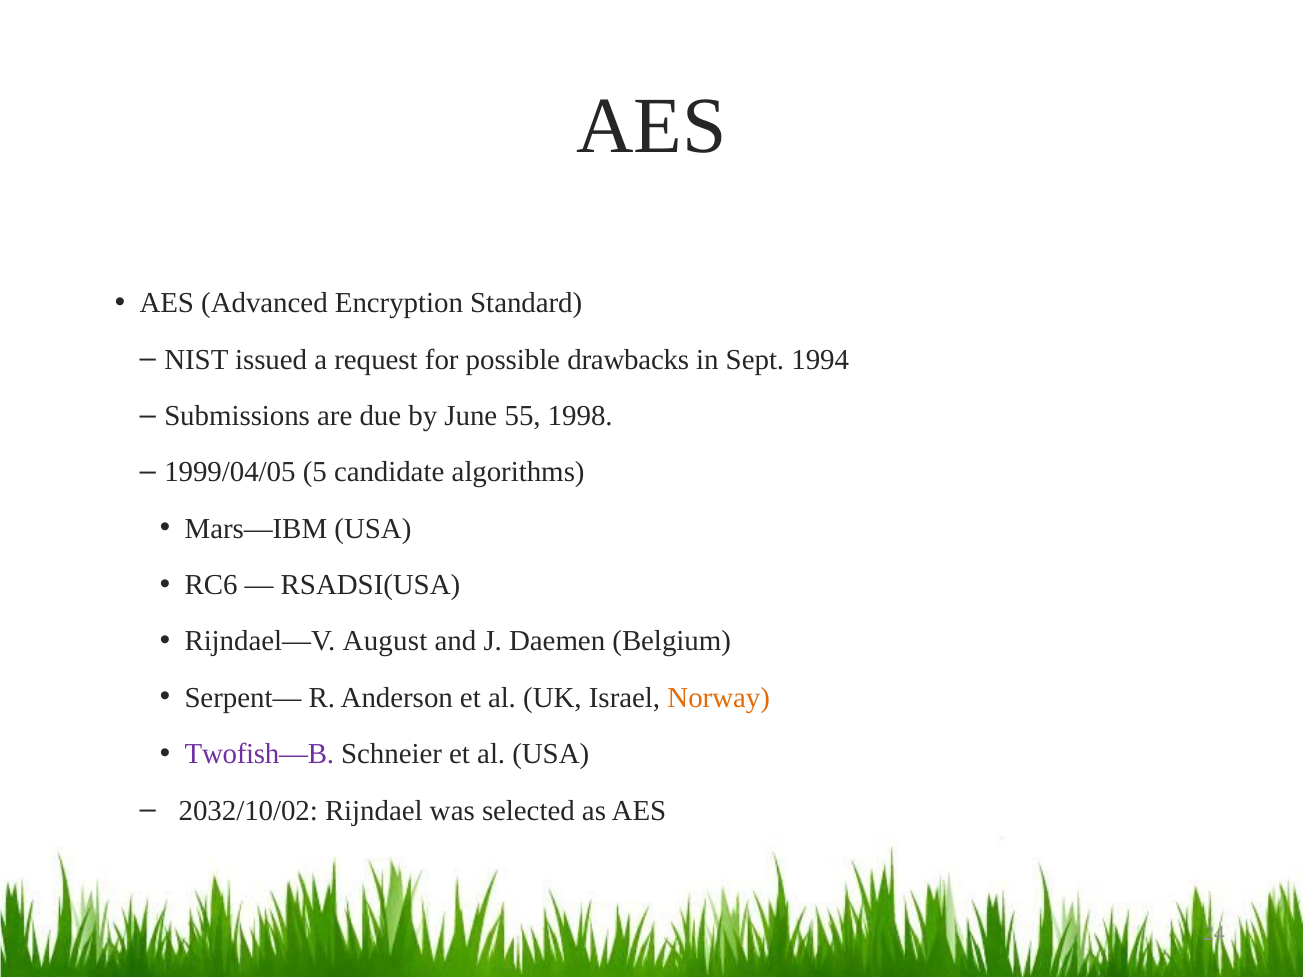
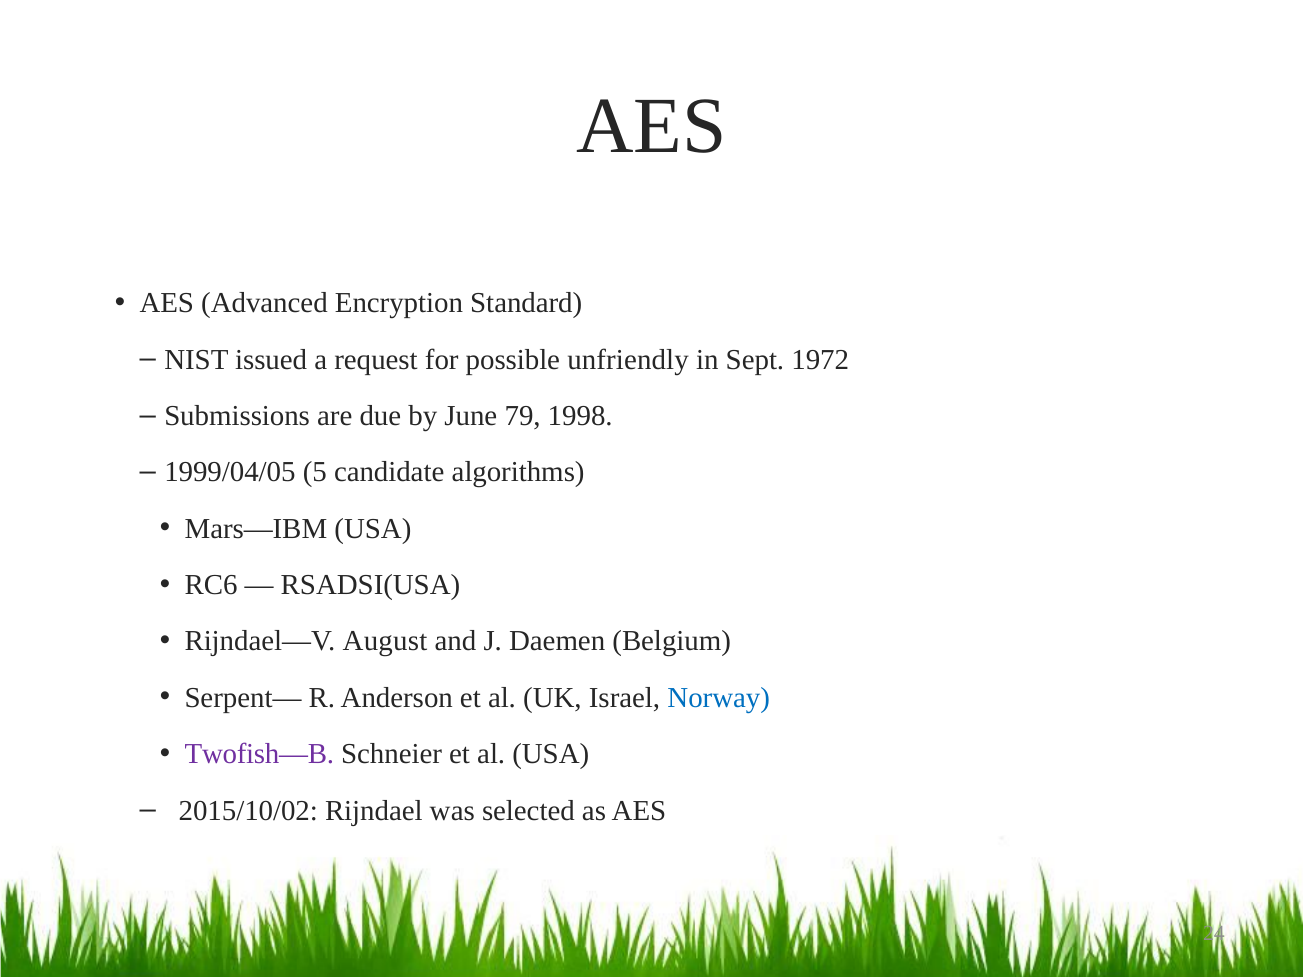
drawbacks: drawbacks -> unfriendly (628, 360)
1994: 1994 -> 1972 (820, 360)
55: 55 -> 79 (523, 416)
Norway colour: orange -> blue (719, 698)
2032/10/02: 2032/10/02 -> 2015/10/02 (248, 811)
